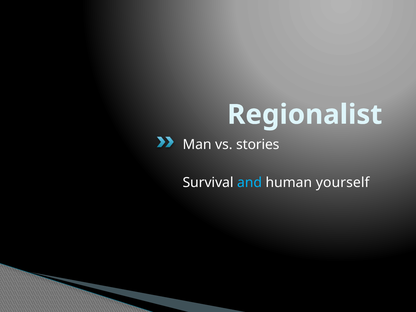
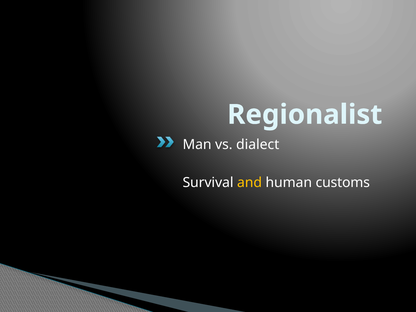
stories: stories -> dialect (258, 145)
and colour: light blue -> yellow (250, 183)
yourself: yourself -> customs (343, 183)
